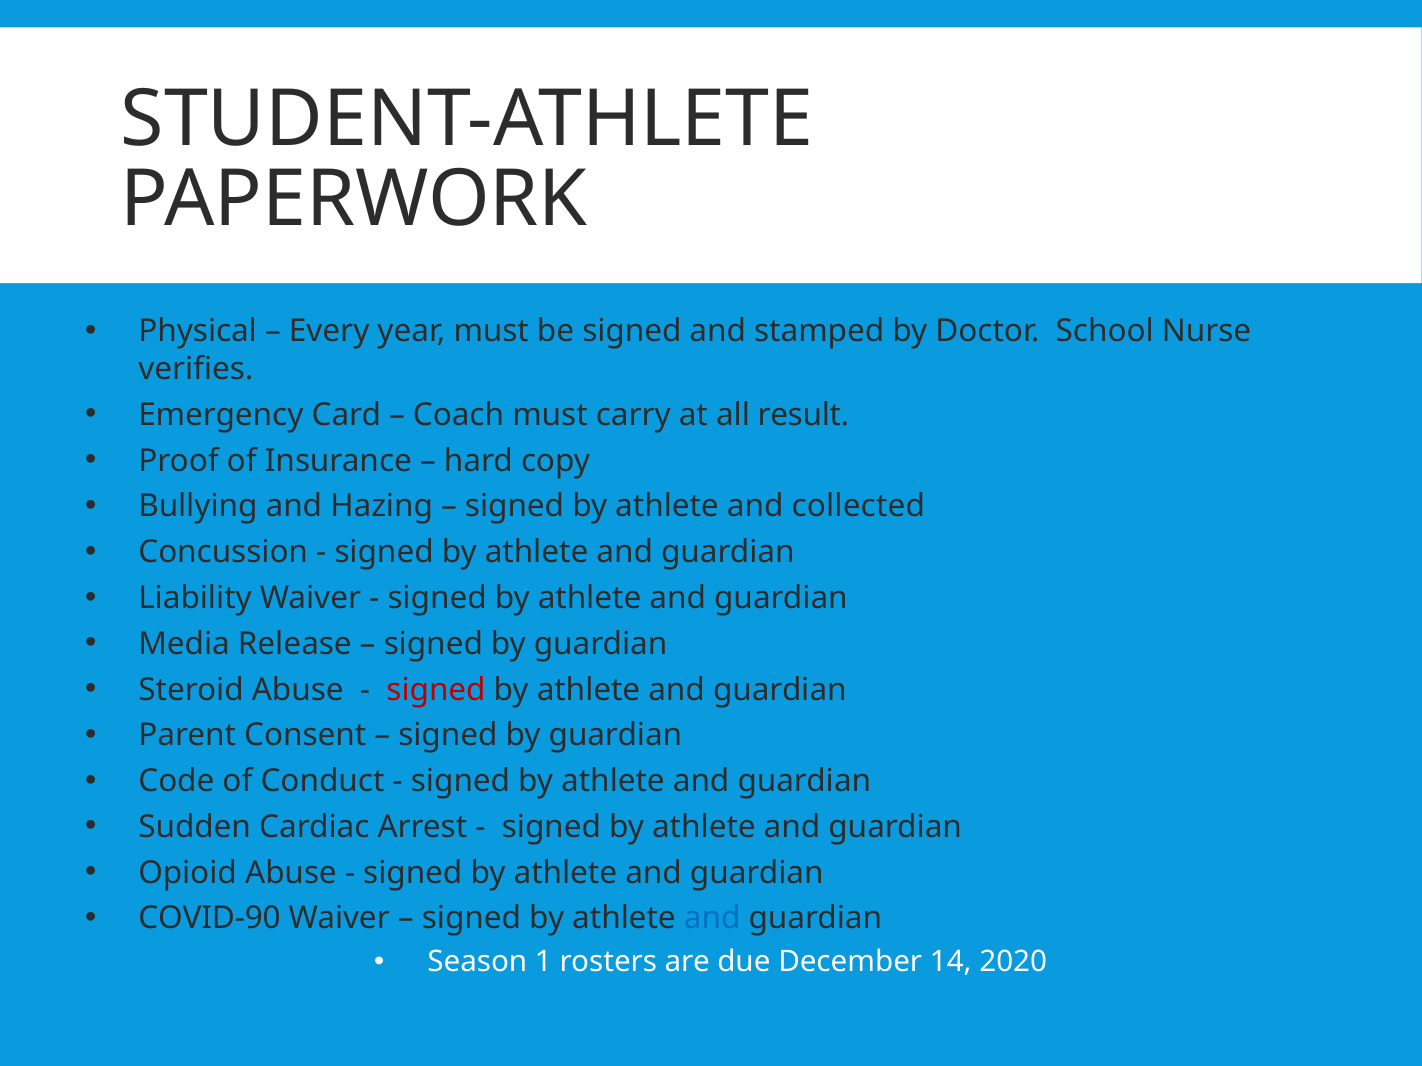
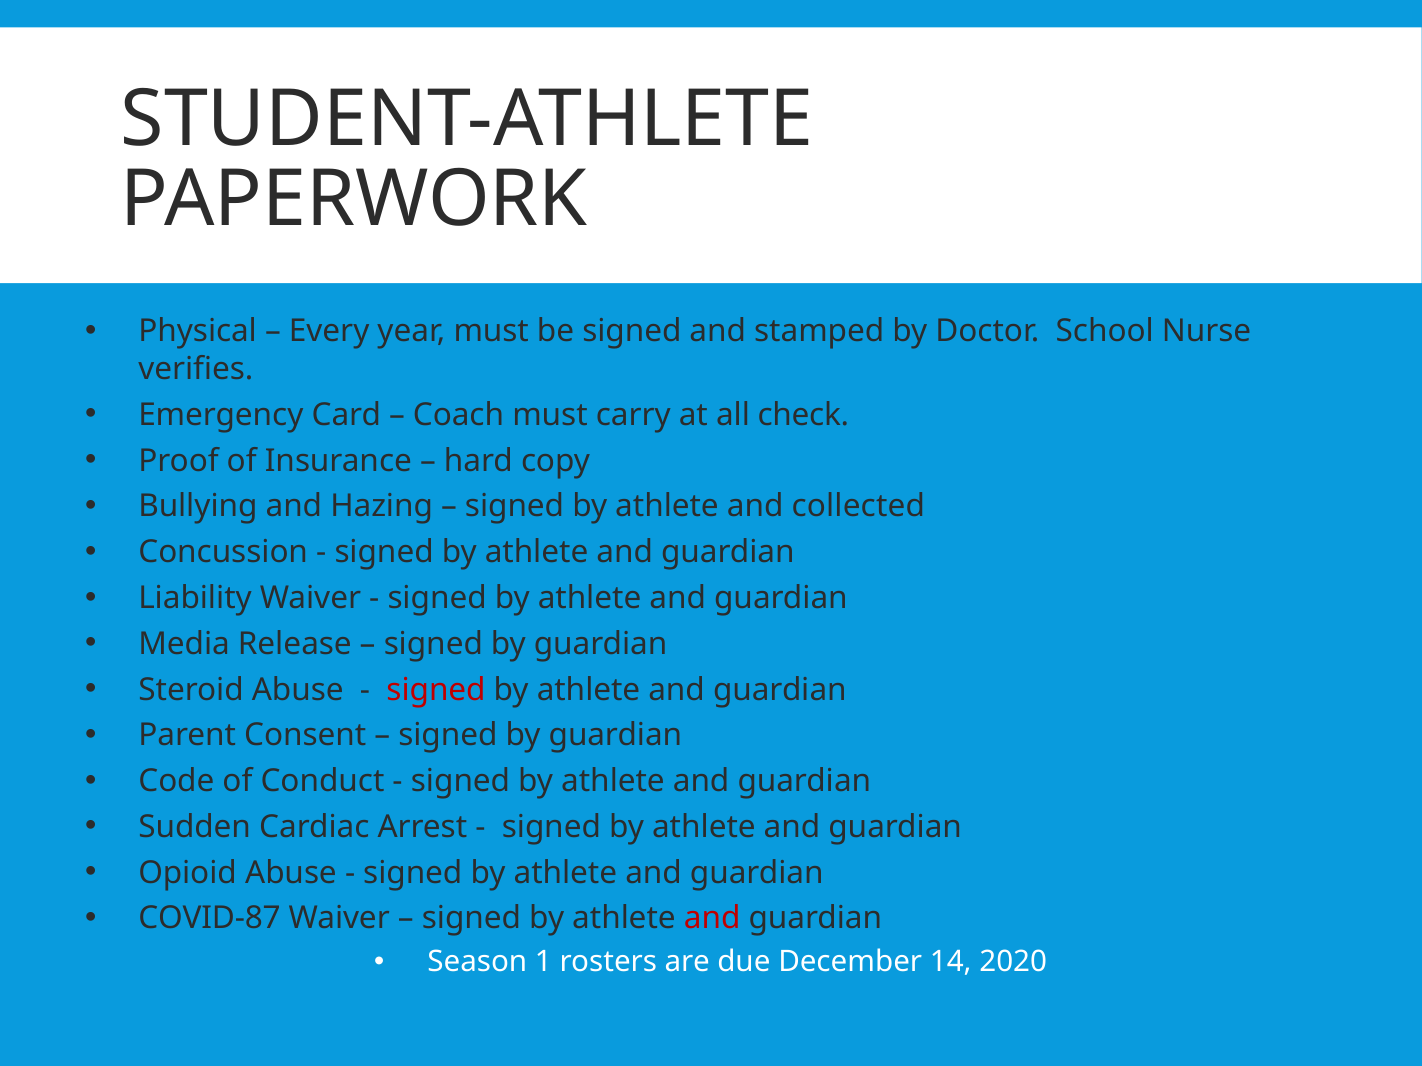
result: result -> check (803, 415)
COVID-90: COVID-90 -> COVID-87 (210, 919)
and colour: blue -> red (712, 919)
